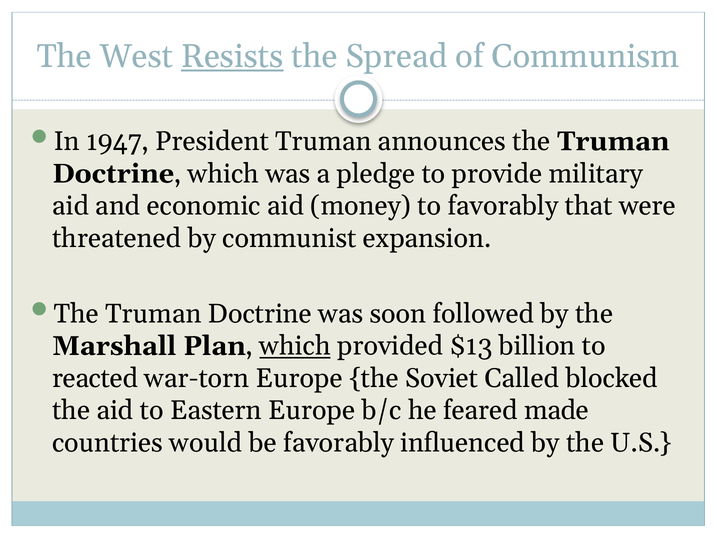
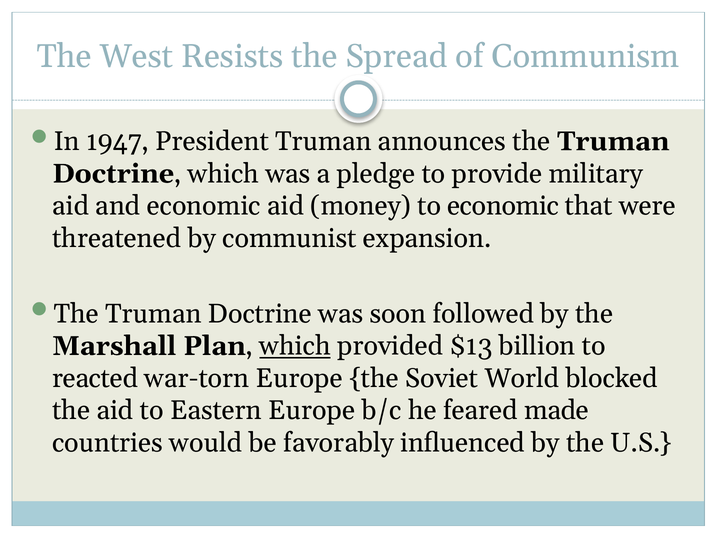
Resists underline: present -> none (232, 56)
to favorably: favorably -> economic (503, 206)
Called: Called -> World (522, 378)
